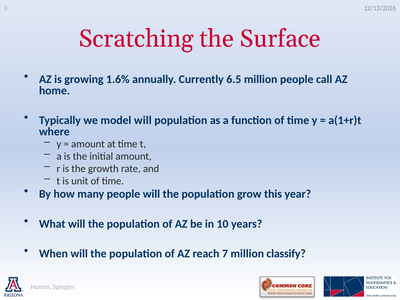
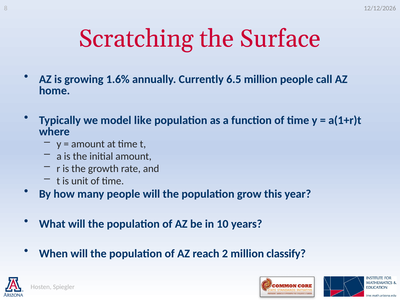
model will: will -> like (143, 120)
7: 7 -> 2 (225, 254)
